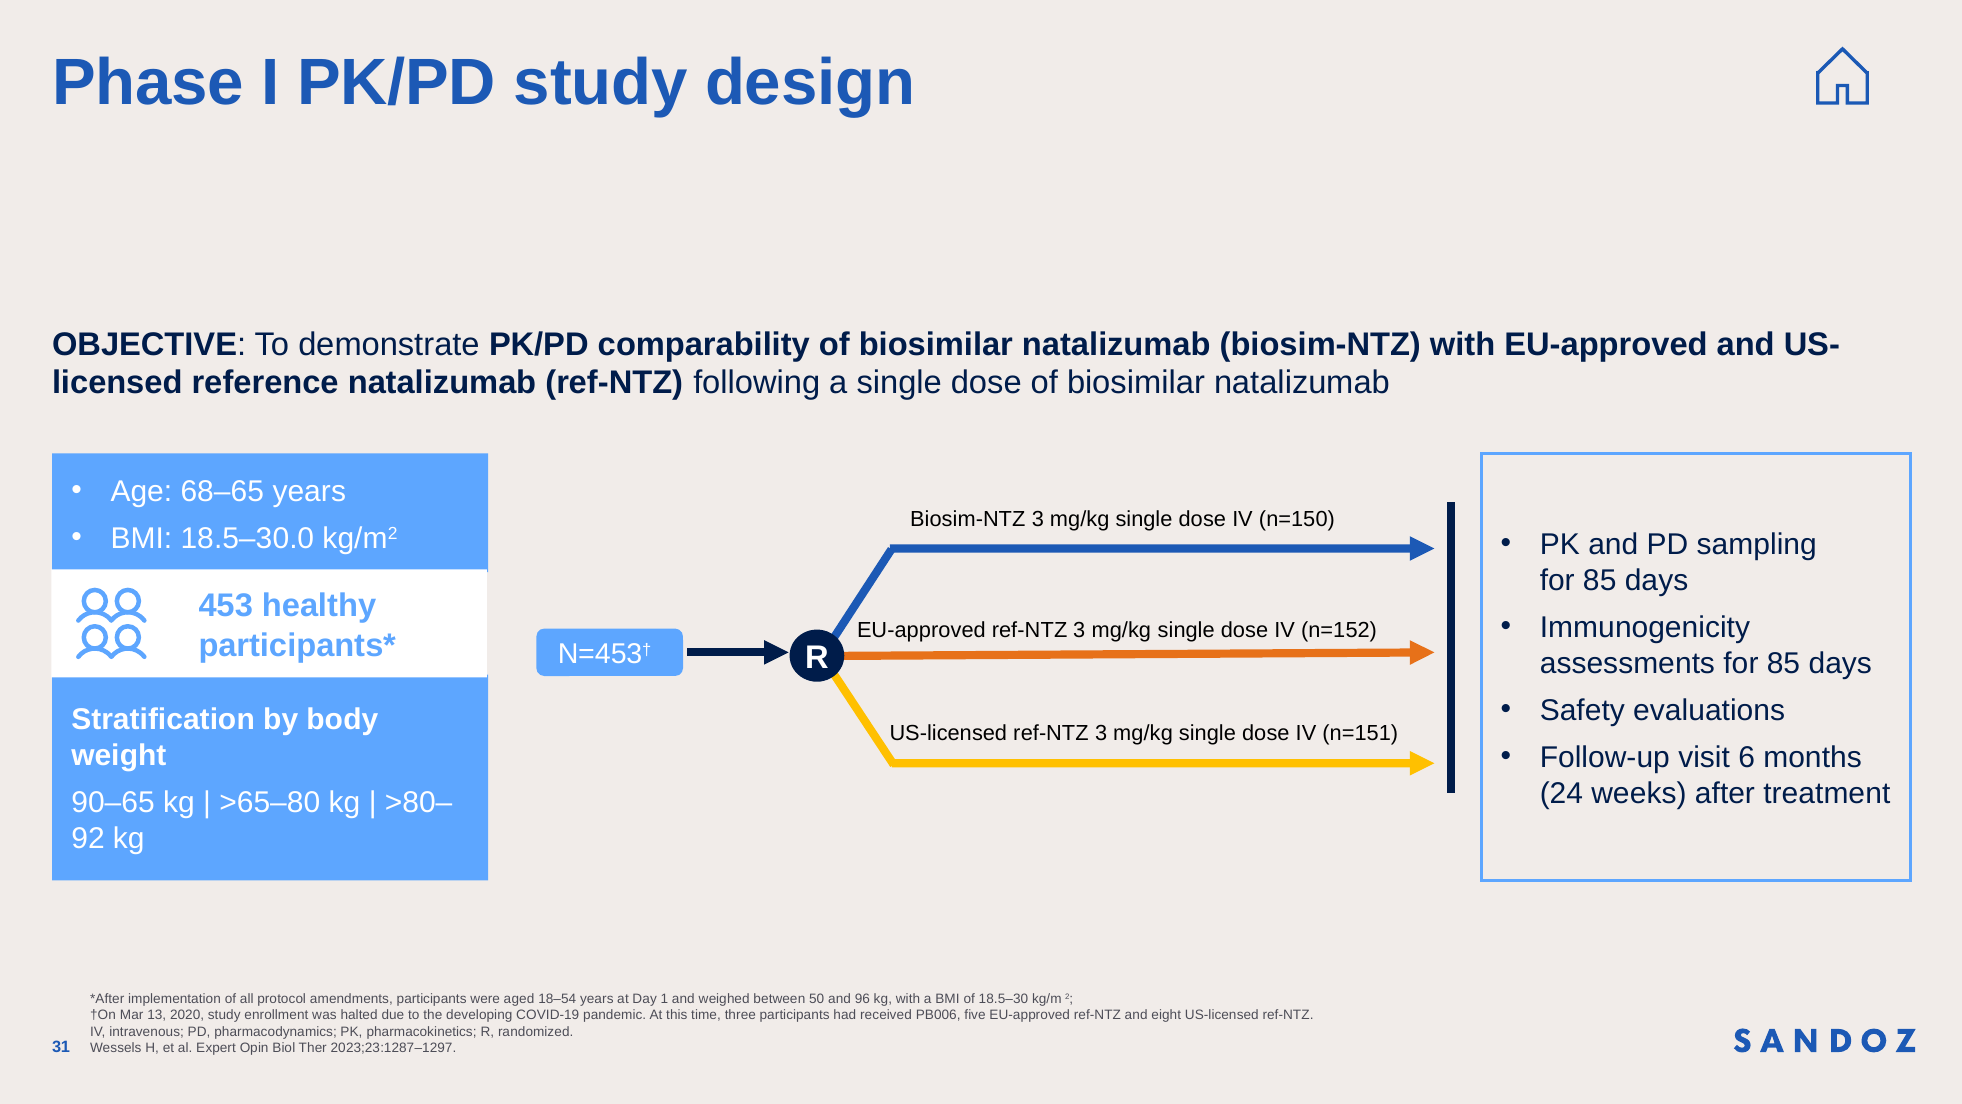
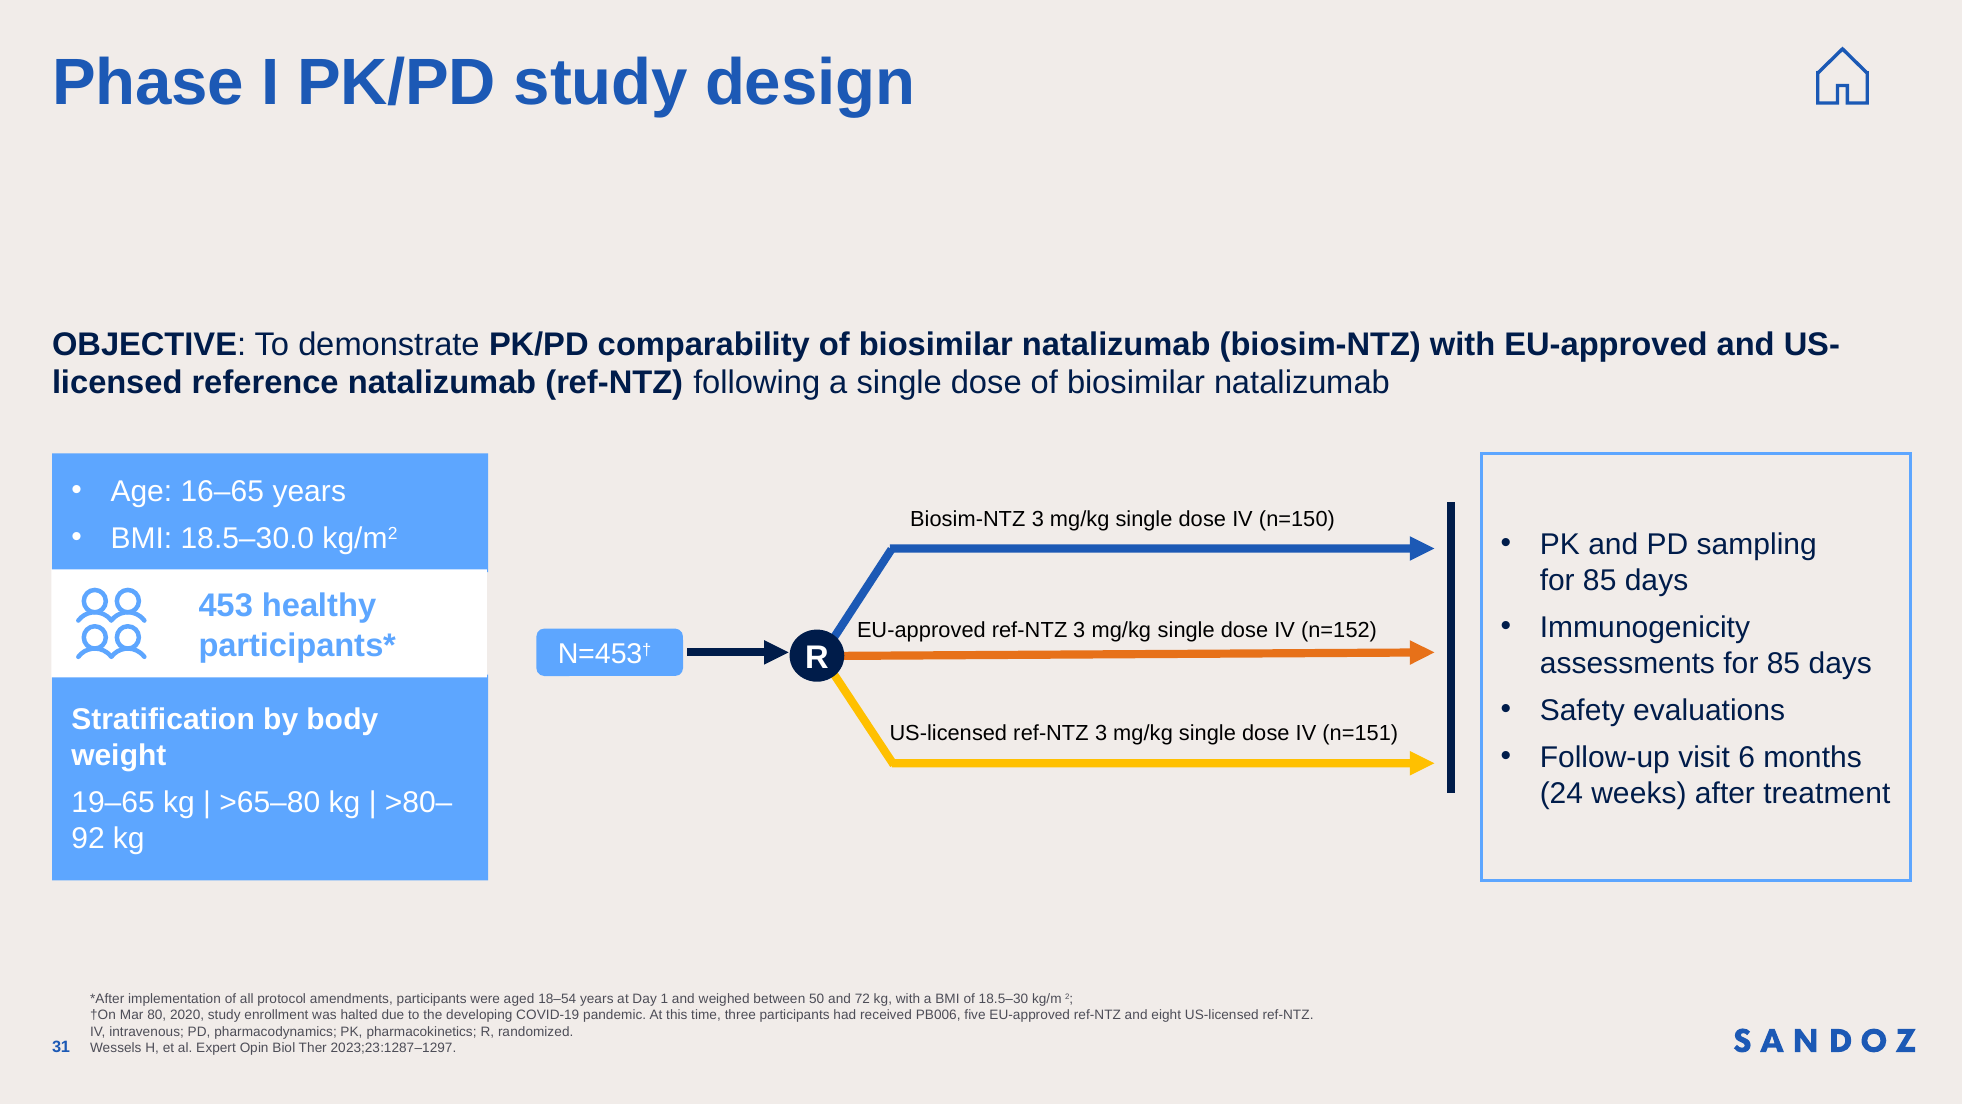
68–65: 68–65 -> 16–65 (222, 491)
90–65: 90–65 -> 19–65 (113, 803)
96: 96 -> 72 (862, 999)
13: 13 -> 80 (157, 1015)
